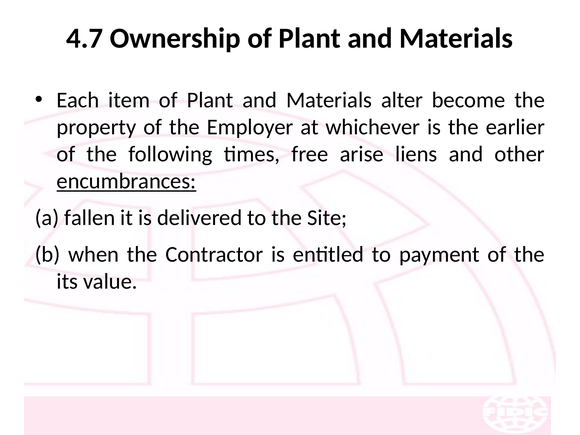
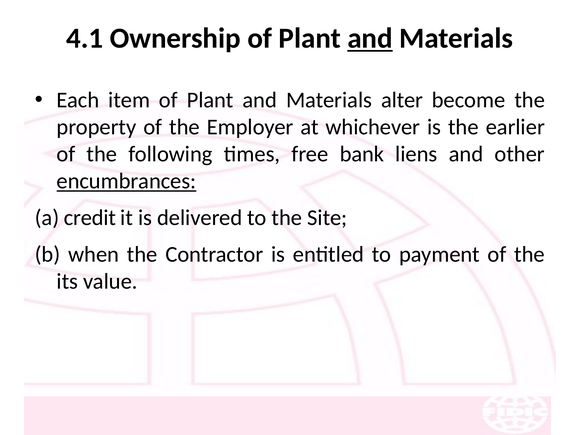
4.7: 4.7 -> 4.1 (85, 38)
and underline: none -> present (370, 38)
arise: arise -> bank (362, 154)
fallen: fallen -> credit (90, 218)
